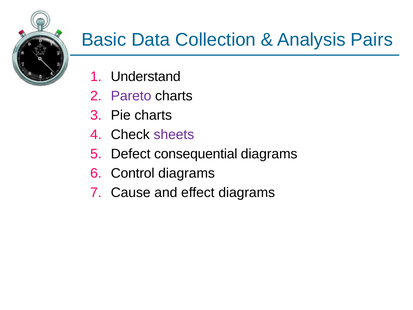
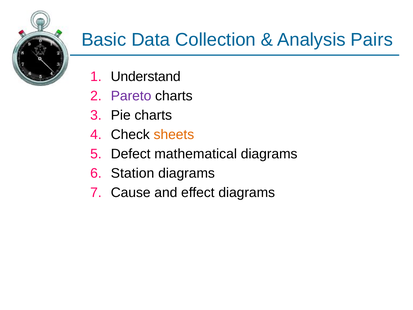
sheets colour: purple -> orange (174, 134)
consequential: consequential -> mathematical (196, 154)
Control: Control -> Station (133, 173)
